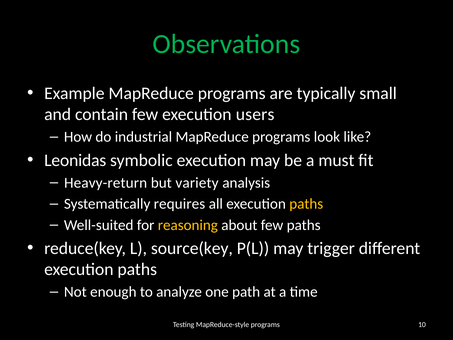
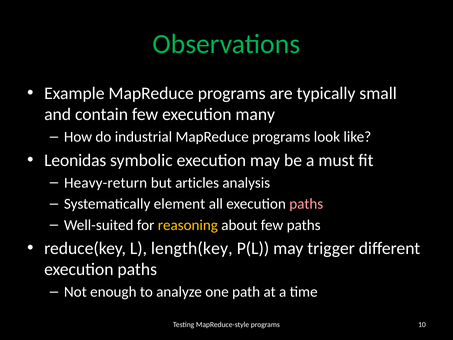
users: users -> many (255, 114)
variety: variety -> articles (197, 183)
requires: requires -> element (179, 204)
paths colour: yellow -> pink (306, 204)
source(key: source(key -> length(key (192, 248)
